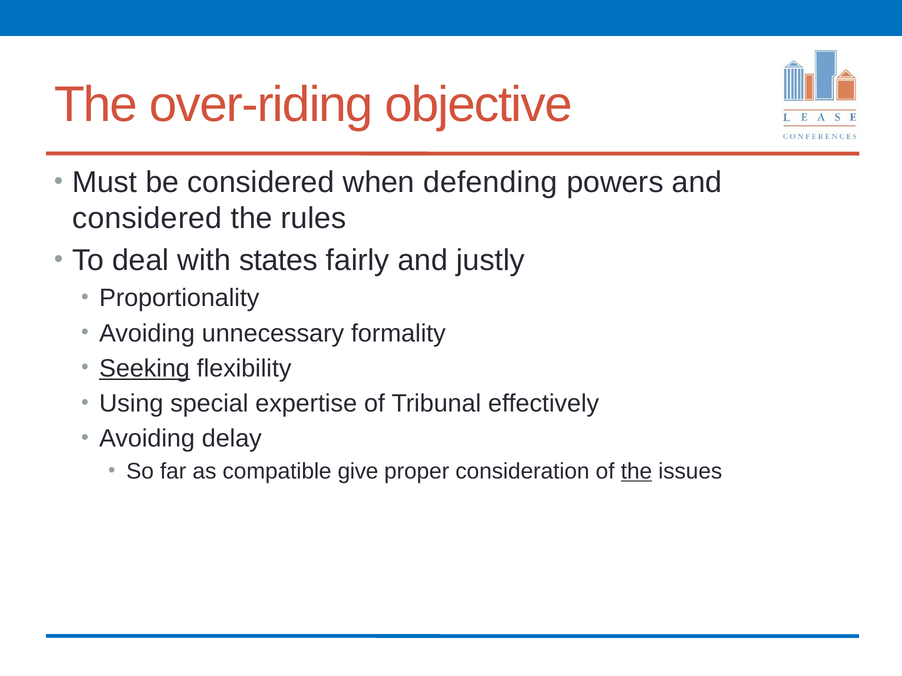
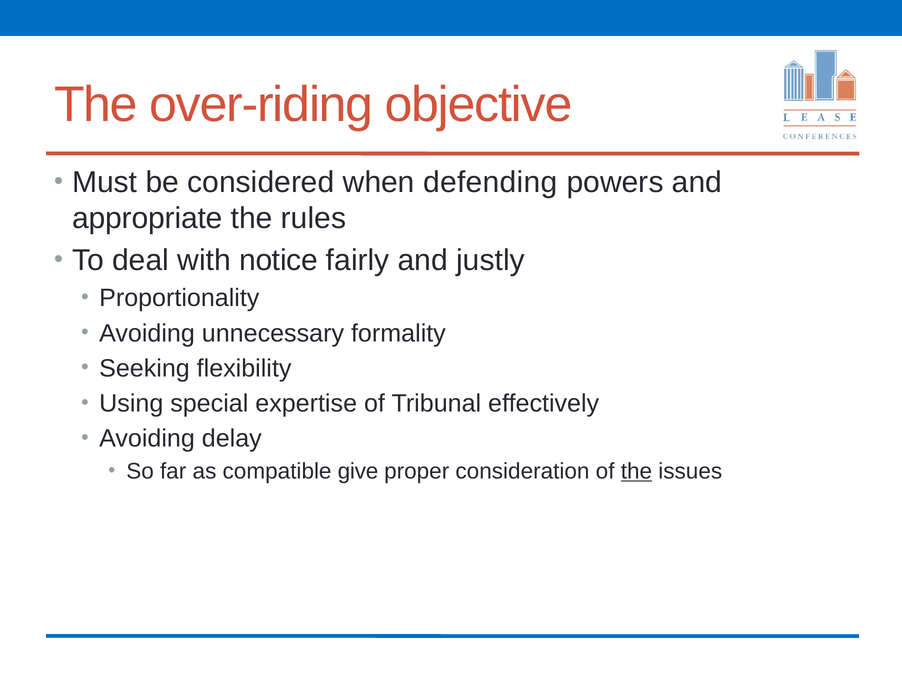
considered: considered -> appropriate (147, 219)
states: states -> notice (279, 261)
Seeking underline: present -> none (144, 369)
